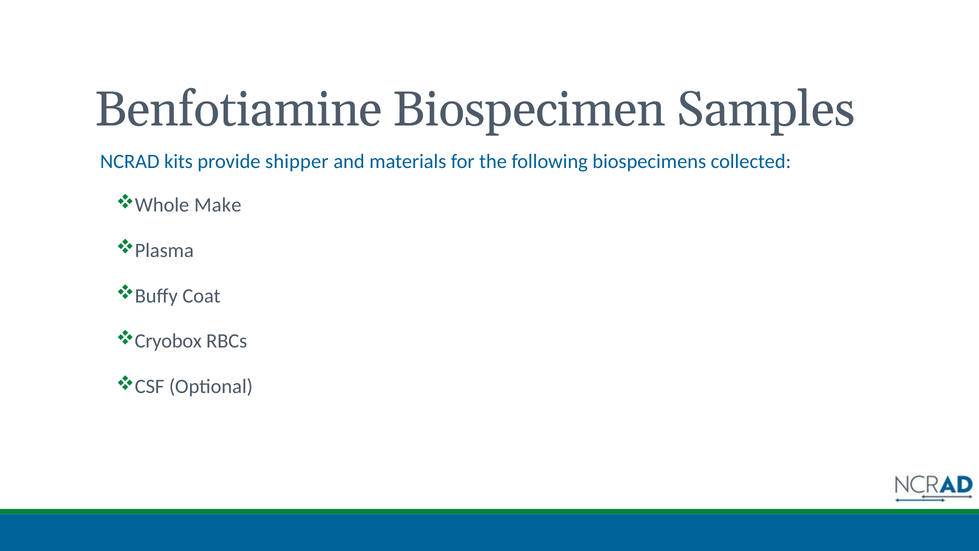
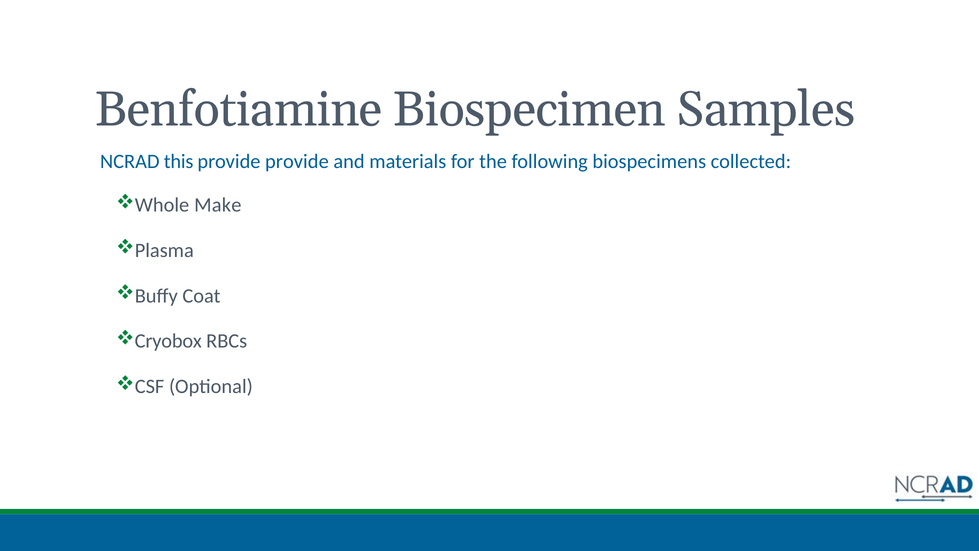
kits: kits -> this (179, 161)
provide shipper: shipper -> provide (297, 161)
